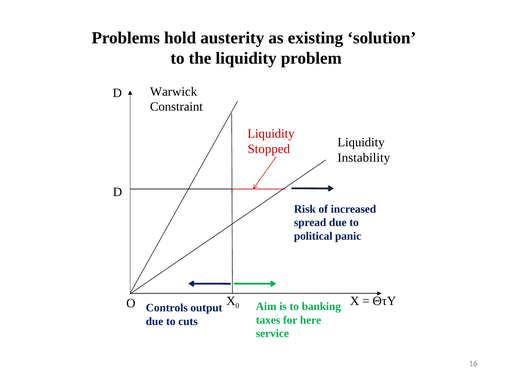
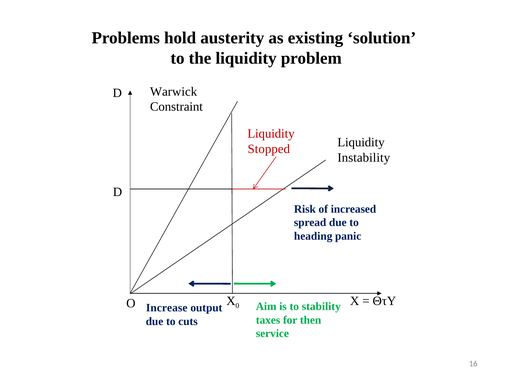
political: political -> heading (313, 236)
banking: banking -> stability (321, 306)
Controls: Controls -> Increase (167, 308)
here: here -> then (311, 320)
